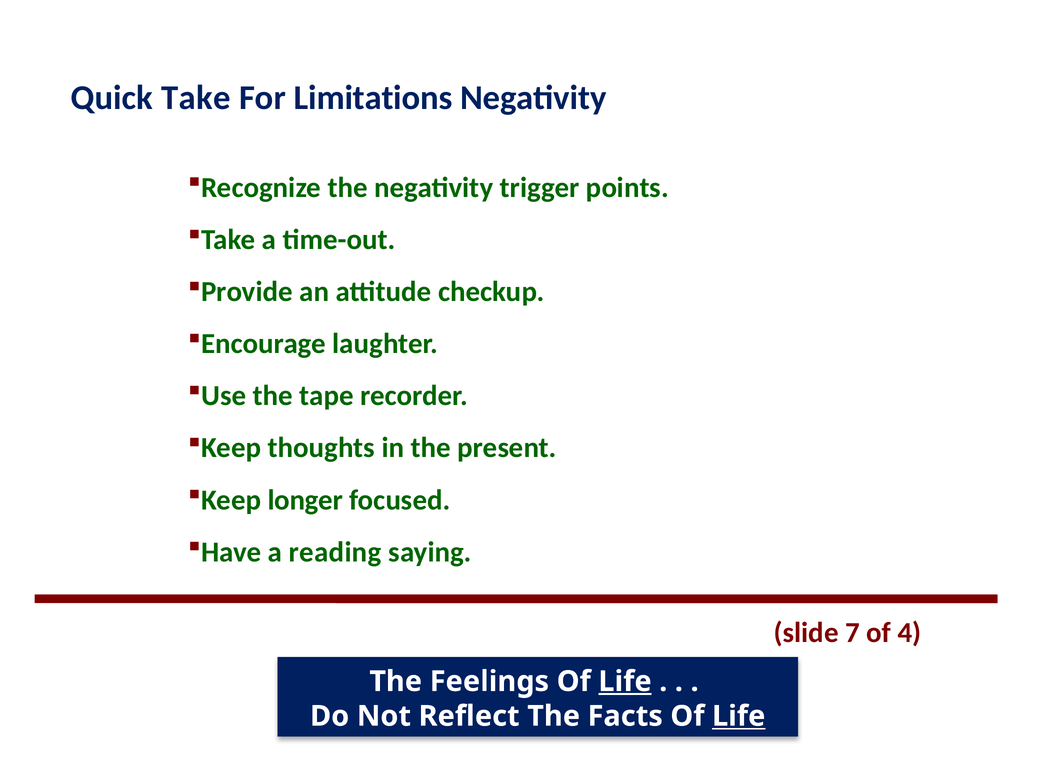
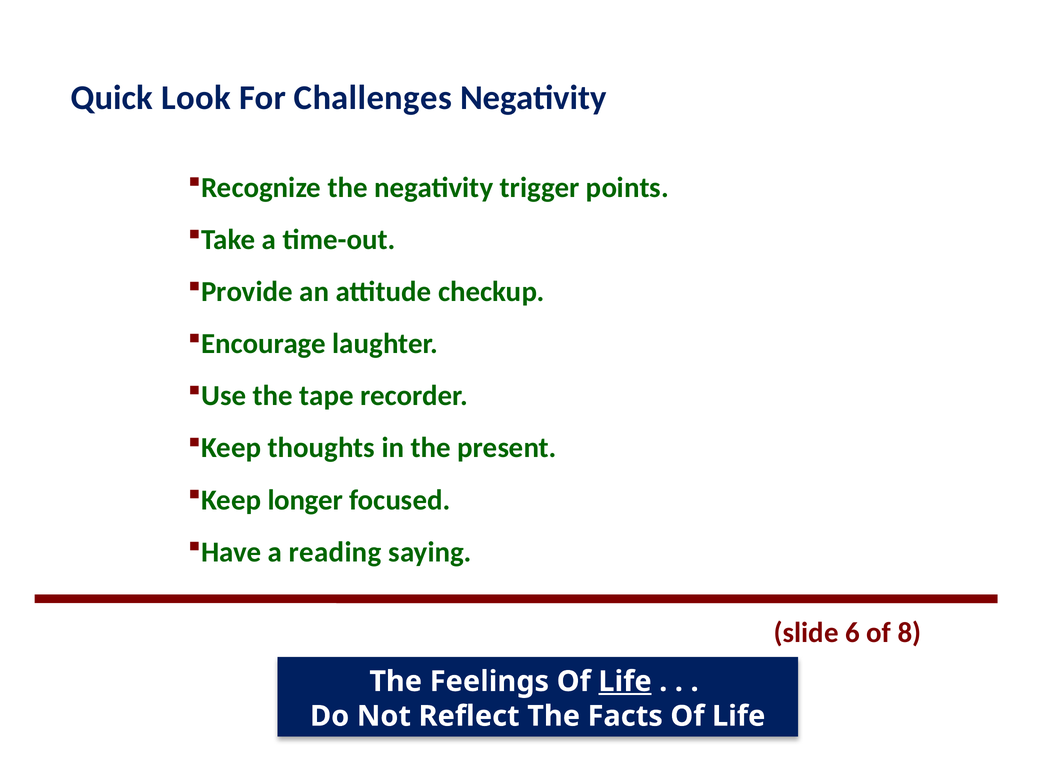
Quick Take: Take -> Look (196, 98)
Limitations: Limitations -> Challenges (373, 98)
7: 7 -> 6 (853, 633)
4: 4 -> 8 (909, 633)
Life underline: present -> none (739, 716)
